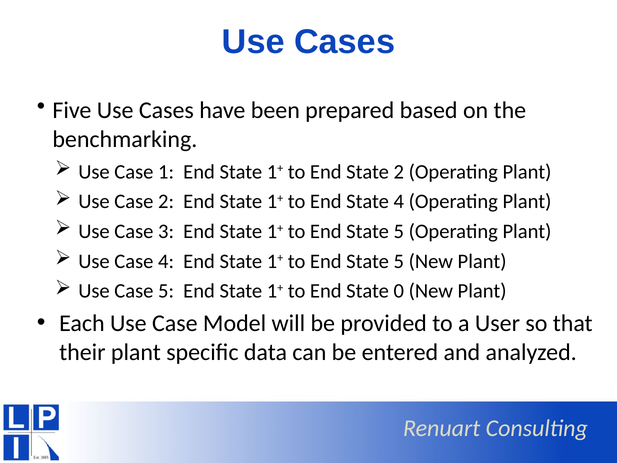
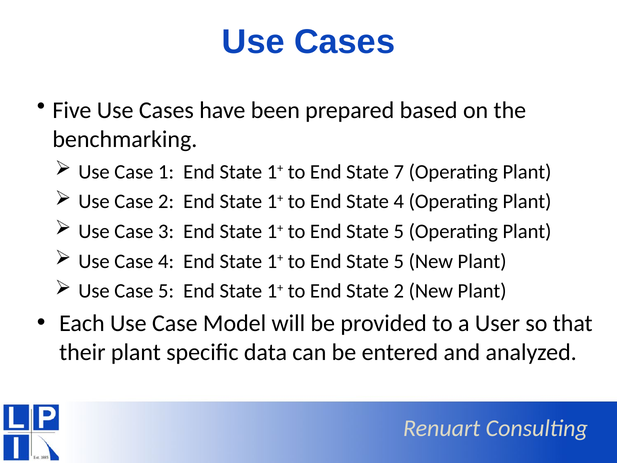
State 2: 2 -> 7 (399, 172)
State 0: 0 -> 2 (399, 291)
